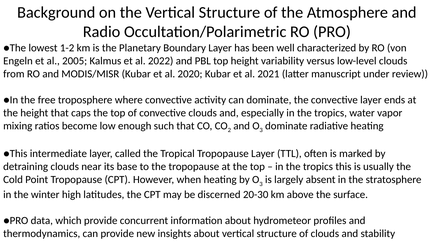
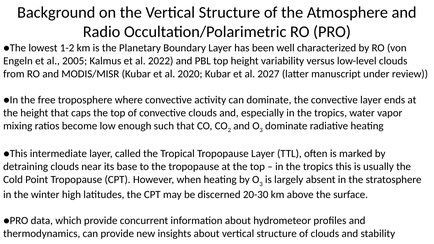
2021: 2021 -> 2027 (268, 74)
